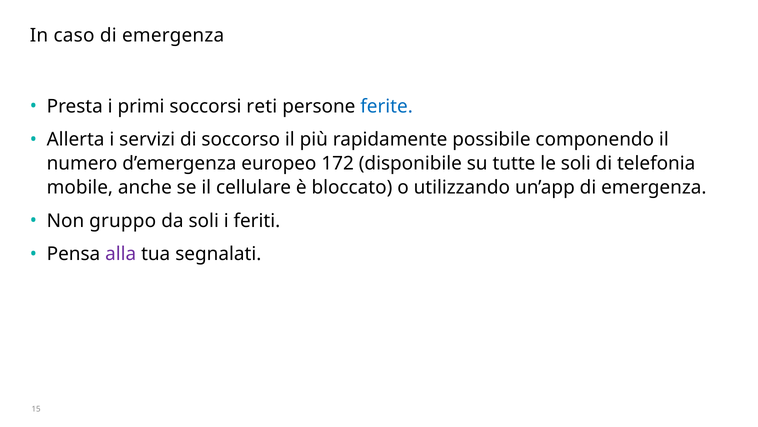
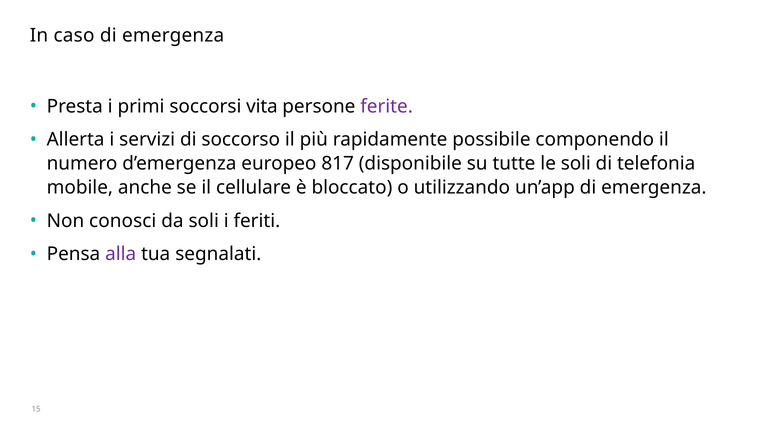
reti: reti -> vita (262, 106)
ferite colour: blue -> purple (387, 106)
172: 172 -> 817 (338, 163)
gruppo: gruppo -> conosci (123, 220)
